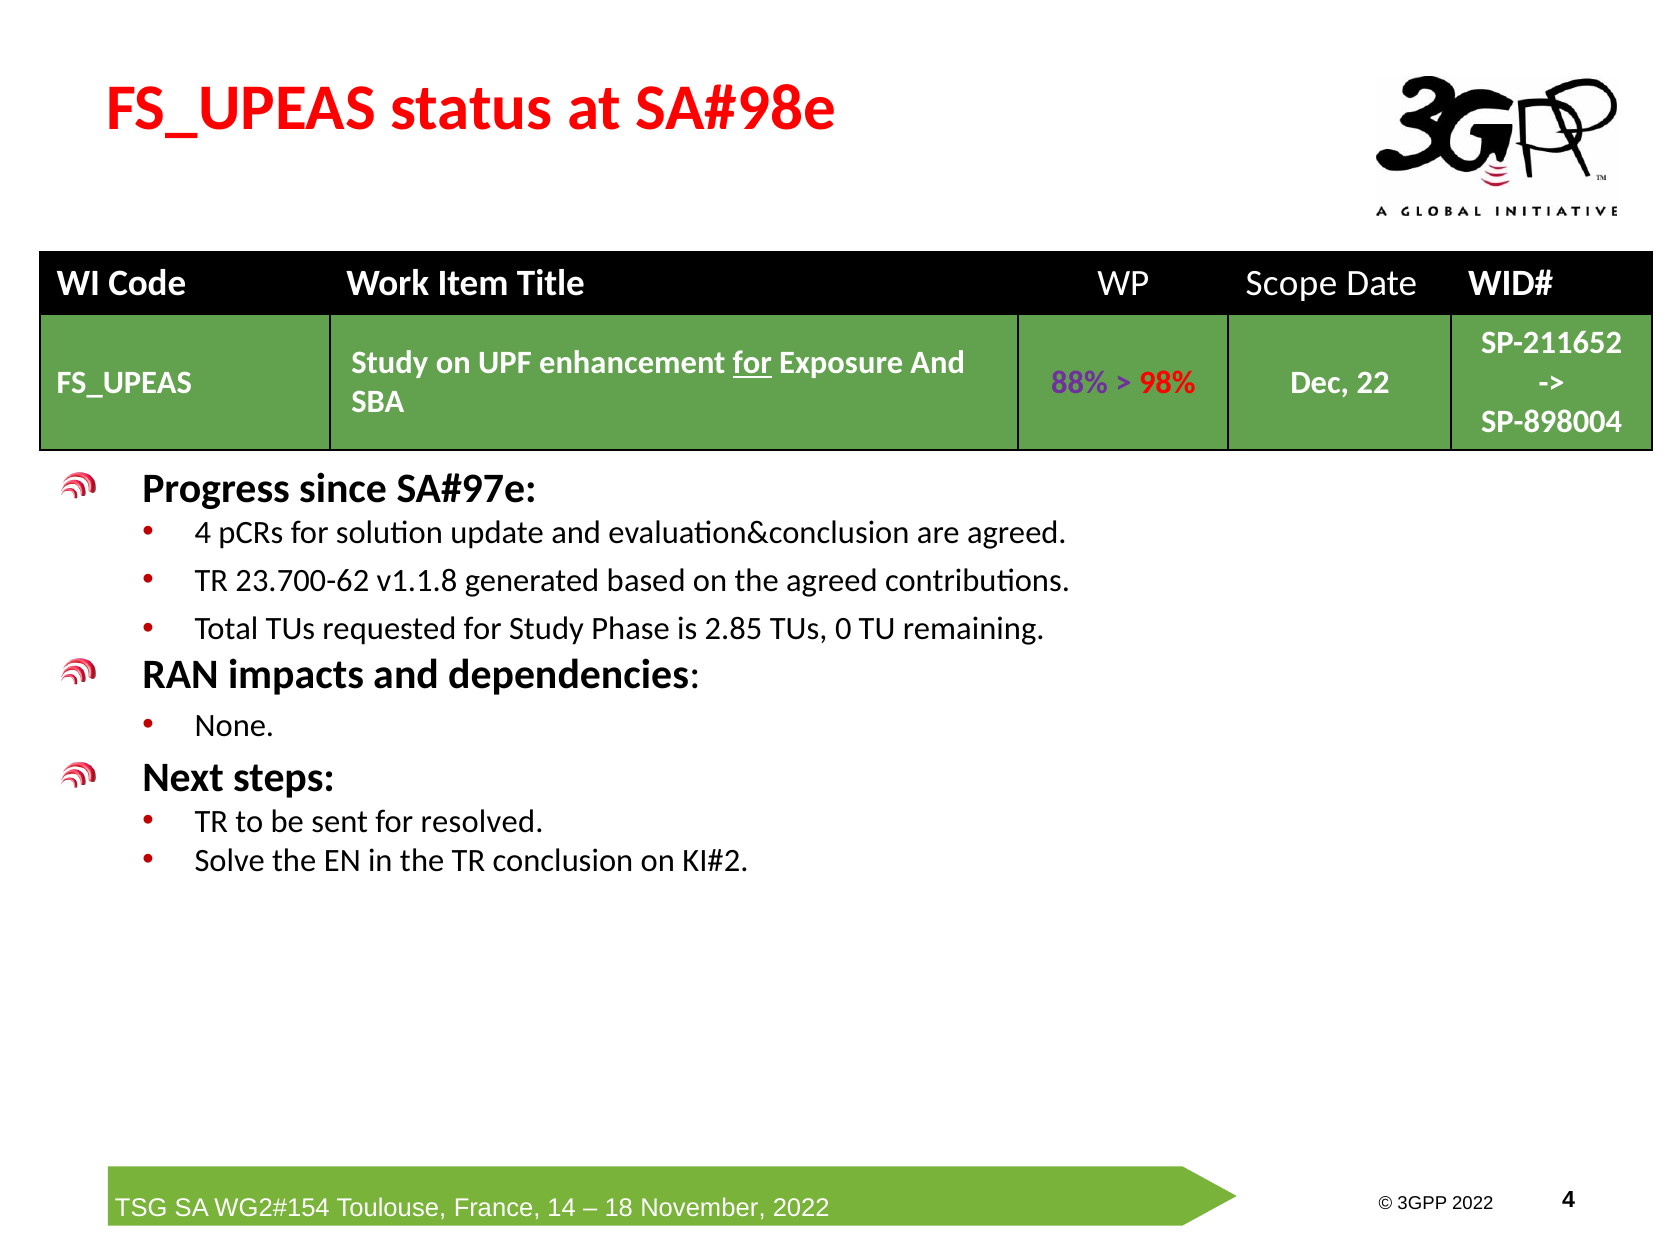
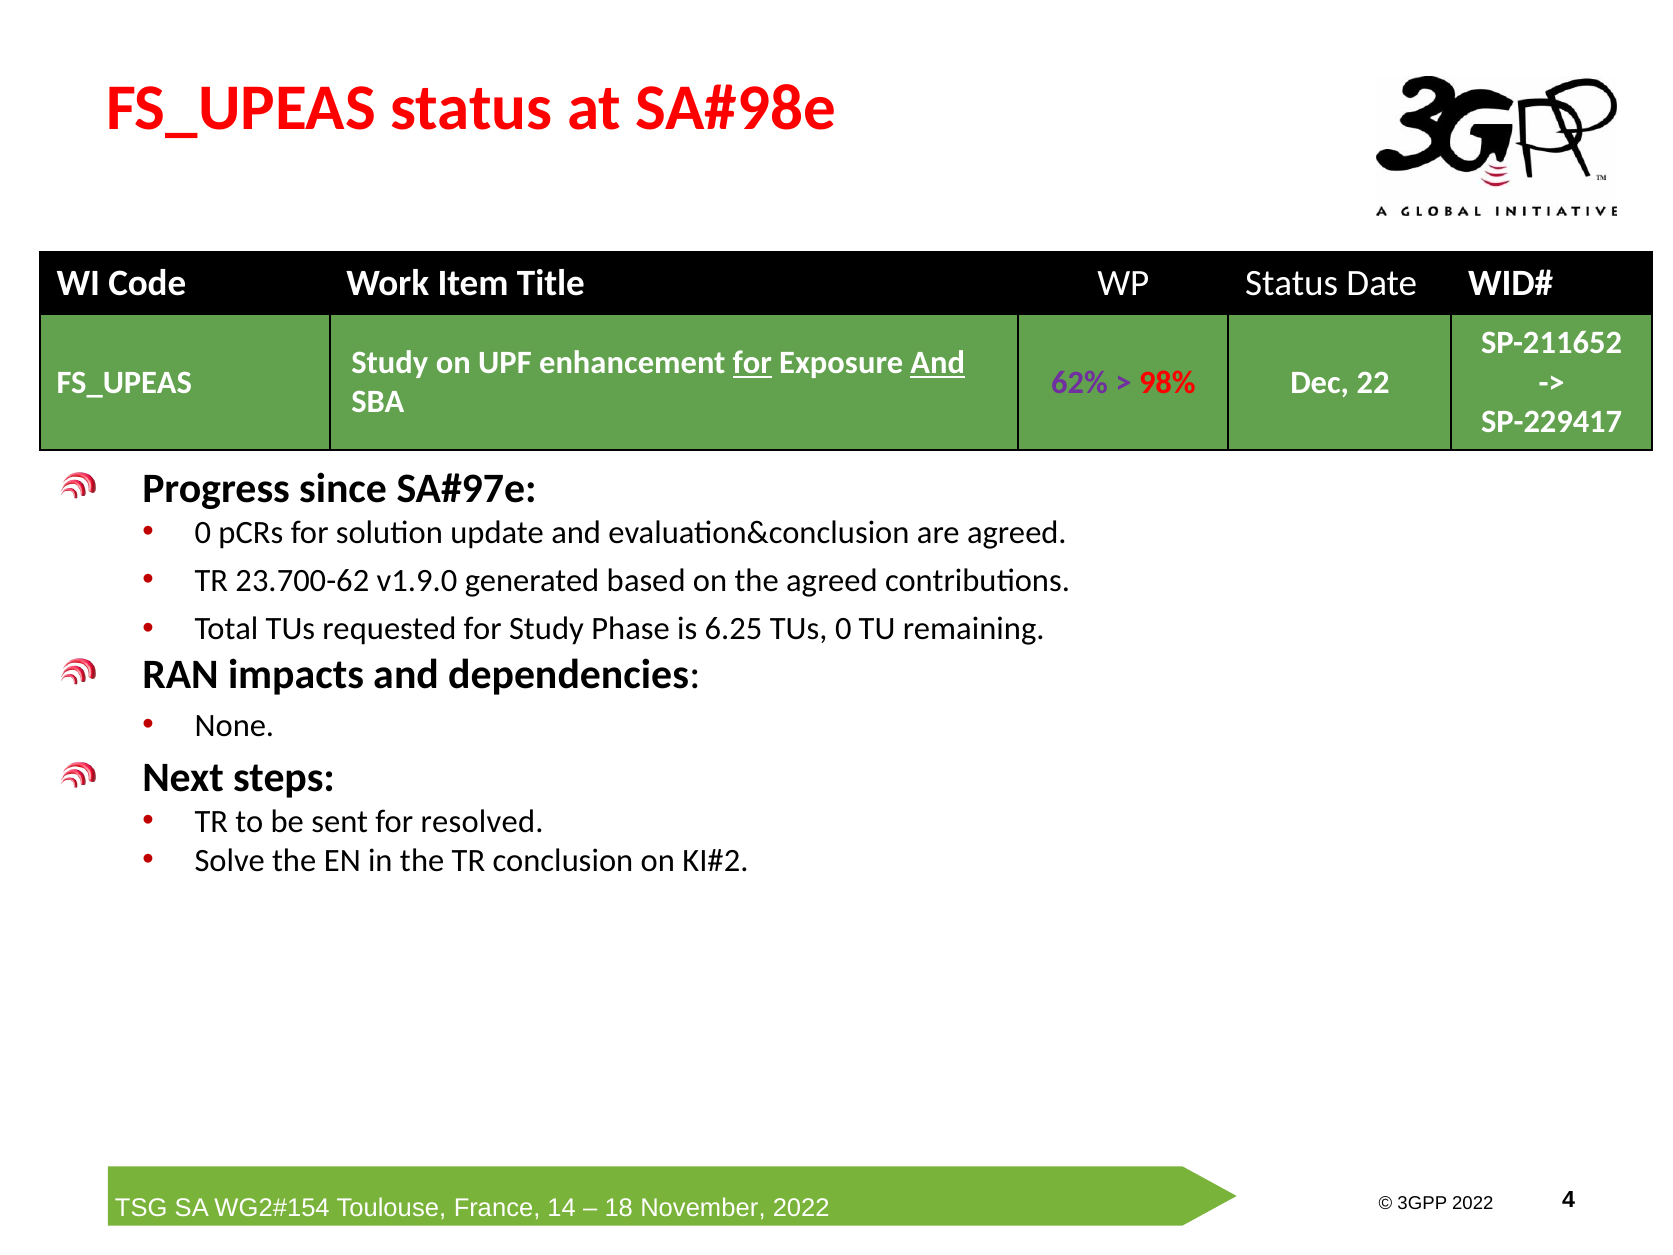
WP Scope: Scope -> Status (1292, 283)
And underline: none -> present (938, 363)
88%: 88% -> 62% (1079, 382)
SP-898004: SP-898004 -> SP-229417 (1552, 422)
4: 4 -> 0 (203, 532)
v1.1.8: v1.1.8 -> v1.9.0 (417, 581)
2.85: 2.85 -> 6.25 (734, 629)
